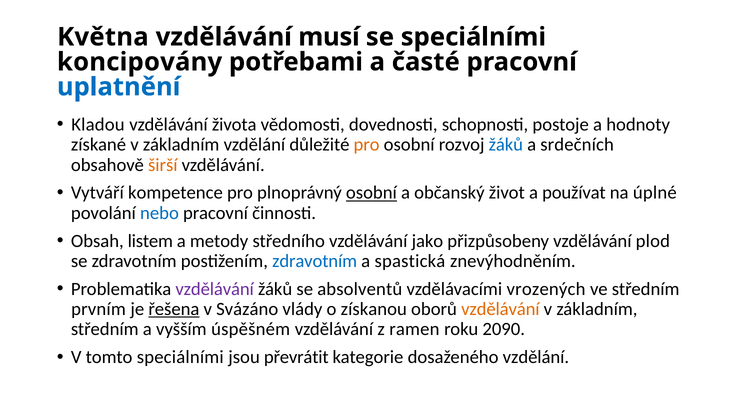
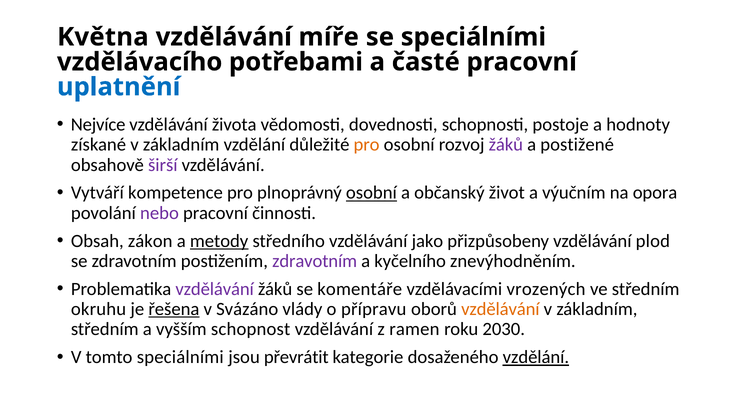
musí: musí -> míře (329, 37)
koncipovány: koncipovány -> vzdělávacího (140, 62)
Kladou: Kladou -> Nejvíce (98, 125)
žáků colour: blue -> purple (506, 145)
srdečních: srdečních -> postižené (577, 145)
širší colour: orange -> purple (163, 165)
používat: používat -> výučním (574, 193)
úplné: úplné -> opora (655, 193)
nebo colour: blue -> purple (159, 213)
listem: listem -> zákon (150, 241)
metody underline: none -> present (219, 241)
zdravotním colour: blue -> purple (315, 261)
spastická: spastická -> kyčelního (410, 261)
absolventů: absolventů -> komentáře (360, 289)
prvním: prvním -> okruhu (99, 309)
získanou: získanou -> přípravu (374, 309)
úspěšném: úspěšném -> schopnost (251, 329)
2090: 2090 -> 2030 (504, 329)
vzdělání underline: none -> present (536, 357)
